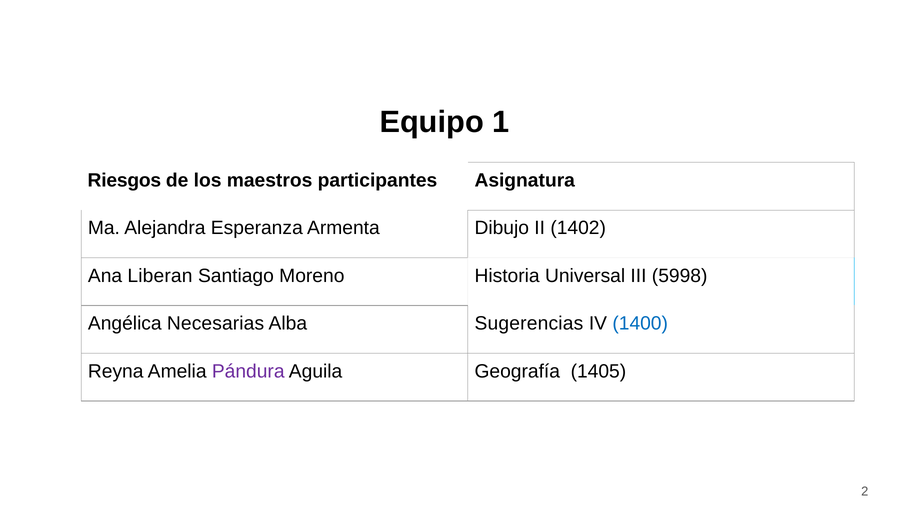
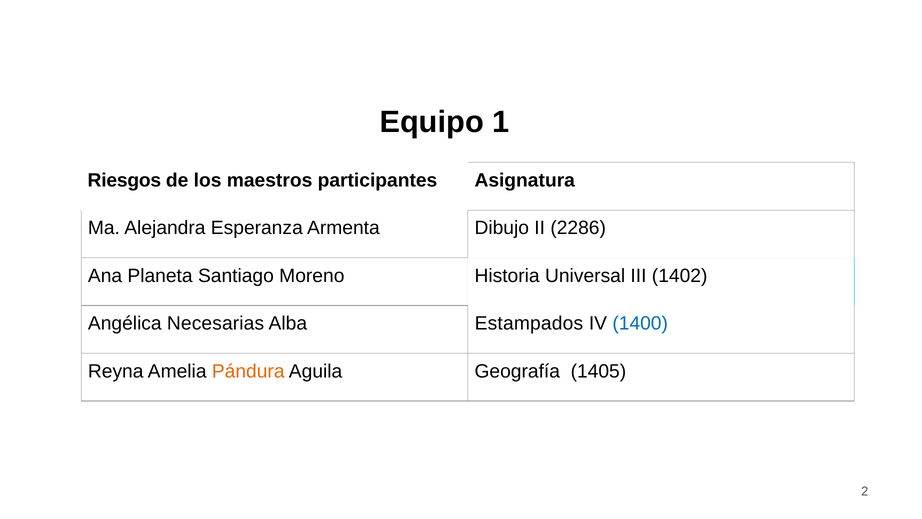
1402: 1402 -> 2286 (578, 228)
Liberan: Liberan -> Planeta (160, 276)
5998: 5998 -> 1402 (680, 276)
Sugerencias: Sugerencias -> Estampados (529, 323)
Pándura colour: purple -> orange (248, 371)
